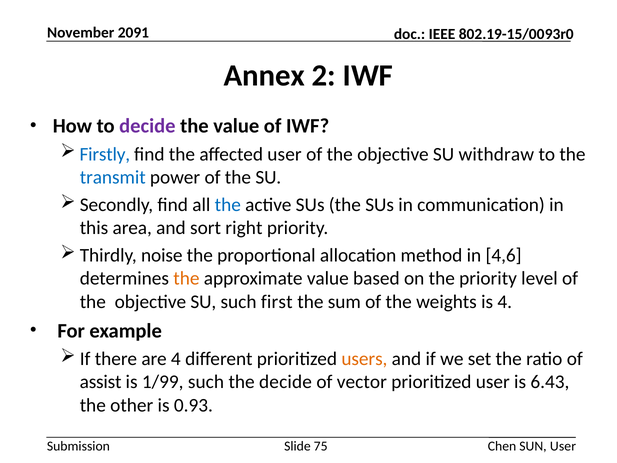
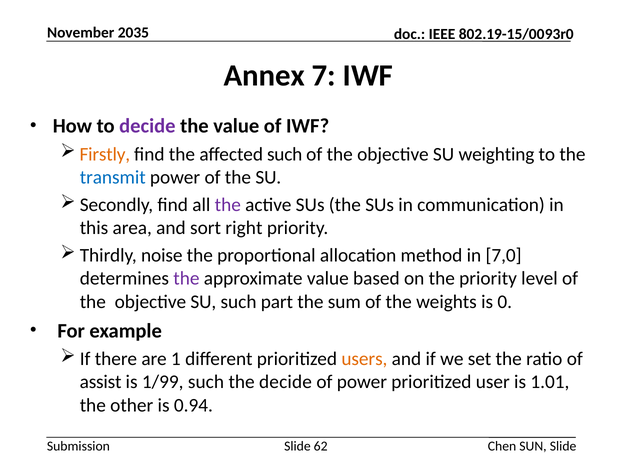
2091: 2091 -> 2035 (133, 33)
2: 2 -> 7 (324, 75)
Firstly colour: blue -> orange (105, 154)
affected user: user -> such (285, 154)
withdraw: withdraw -> weighting (496, 154)
the colour: blue -> purple (228, 205)
4,6: 4,6 -> 7,0 (504, 255)
the colour: orange -> purple (186, 278)
first: first -> part (277, 302)
is 4: 4 -> 0 (505, 302)
are 4: 4 -> 1 (176, 359)
of vector: vector -> power (362, 382)
6.43: 6.43 -> 1.01 (550, 382)
0.93: 0.93 -> 0.94 (193, 405)
75: 75 -> 62 (321, 446)
SUN User: User -> Slide (563, 446)
